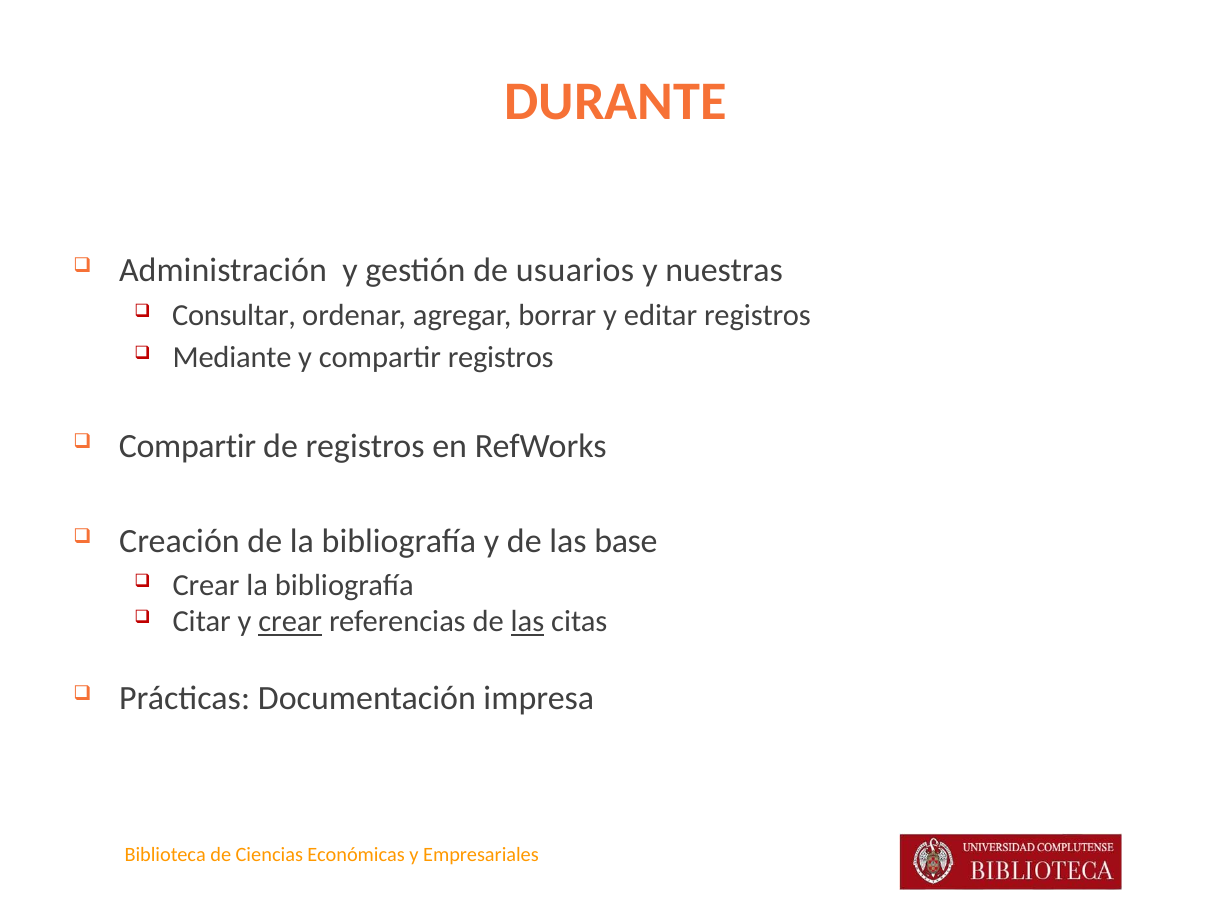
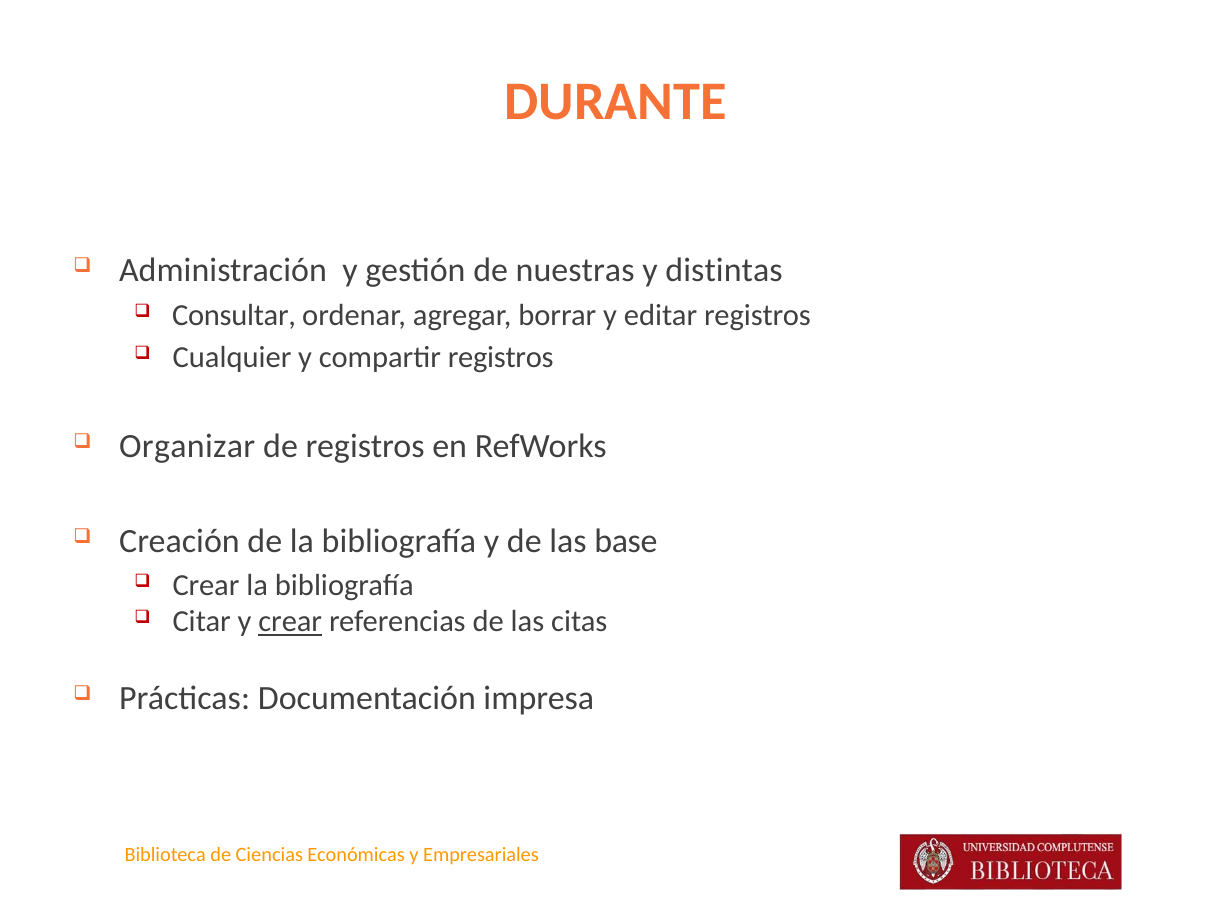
usuarios: usuarios -> nuestras (575, 271)
nuestras: nuestras -> distintas (724, 271)
Mediante: Mediante -> Cualquier (232, 358)
Compartir: Compartir -> Organizar (187, 447)
las underline: present -> none (528, 622)
